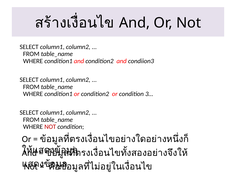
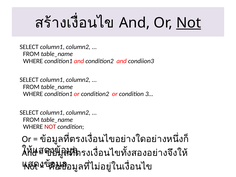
Not underline: none -> present (189, 23)
